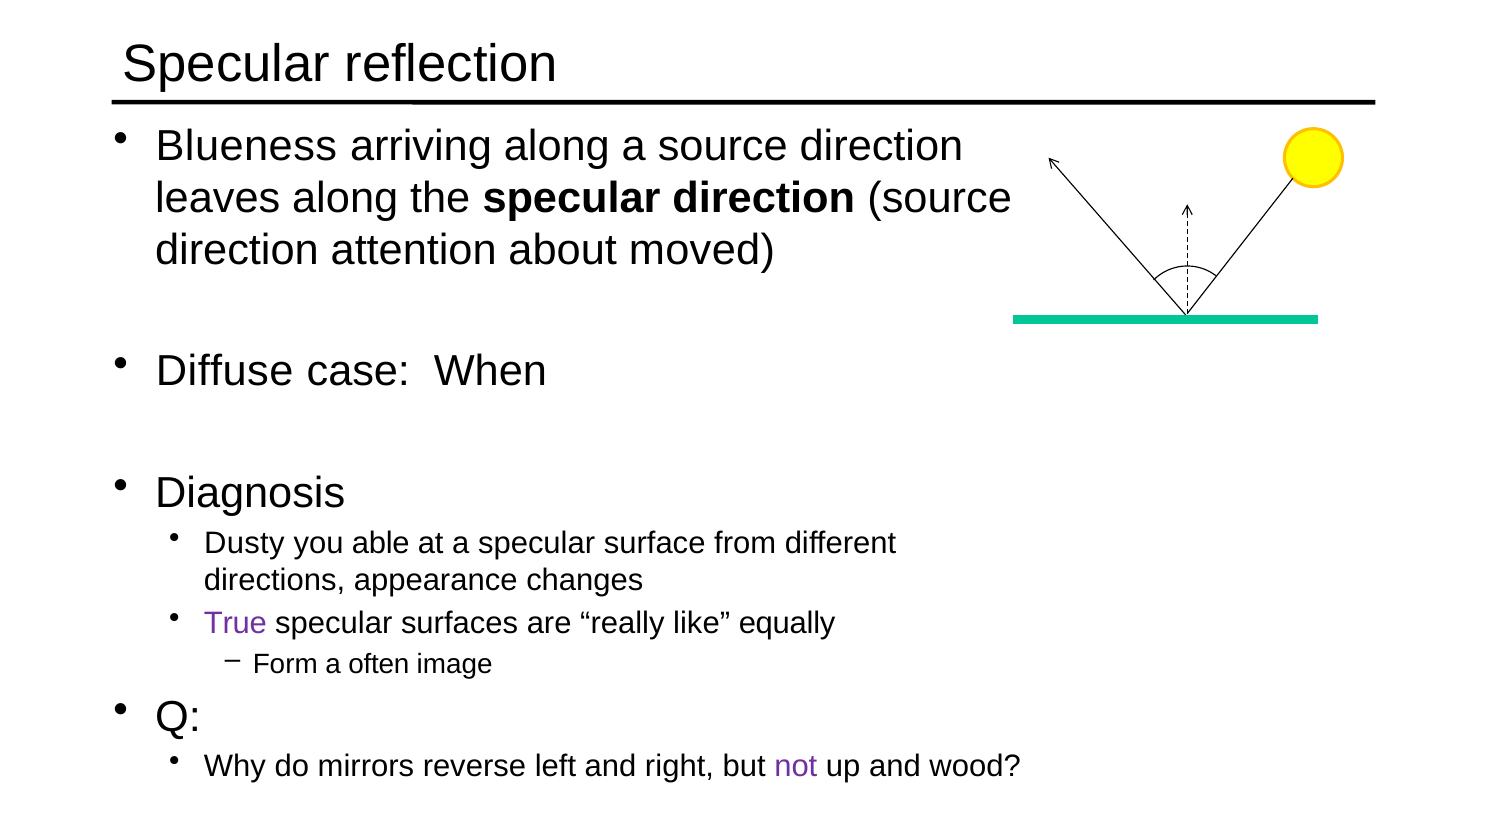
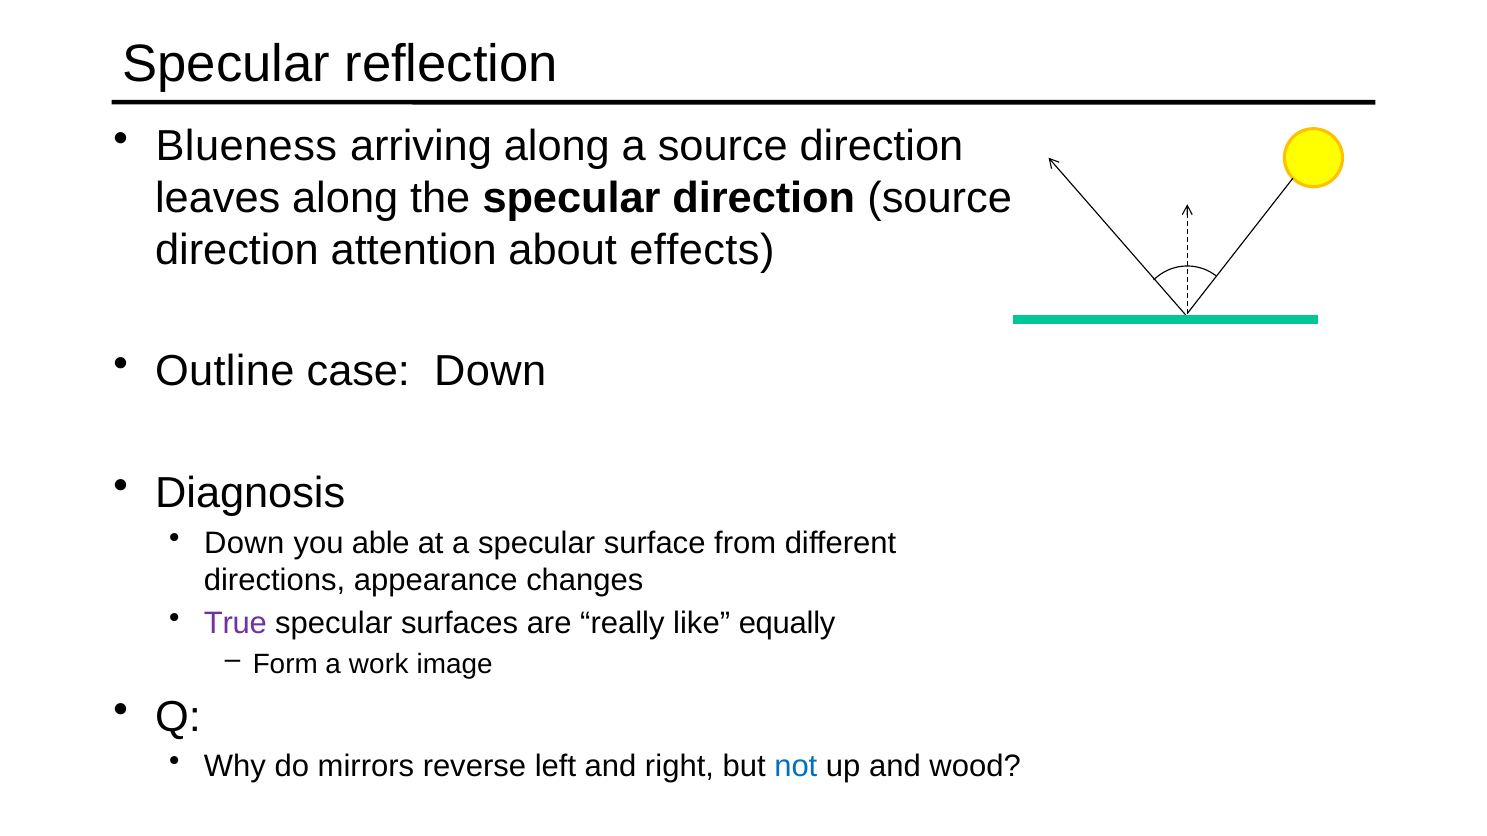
moved: moved -> effects (702, 250)
Diffuse: Diffuse -> Outline (225, 372)
case When: When -> Down (490, 372)
Dusty: Dusty -> Down (244, 543)
often: often -> work (379, 665)
not colour: purple -> blue (796, 767)
